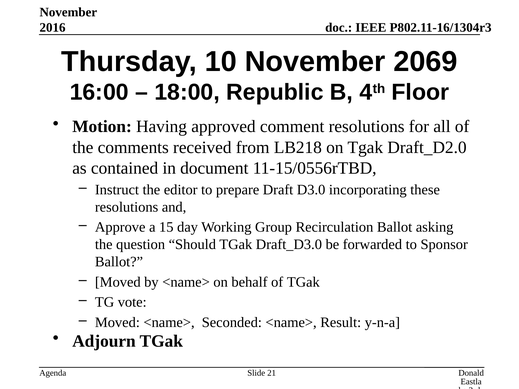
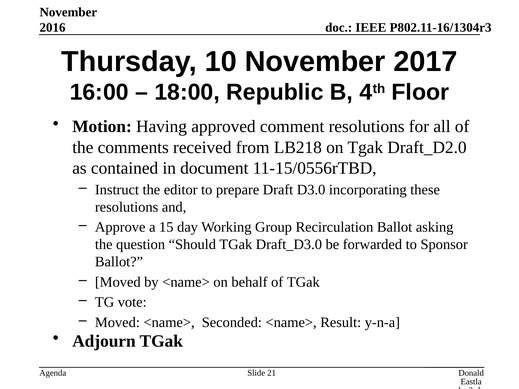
2069: 2069 -> 2017 (425, 62)
